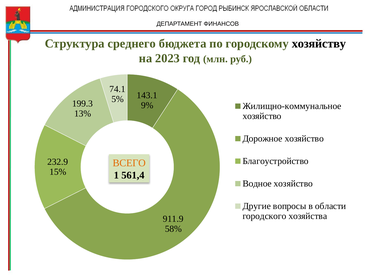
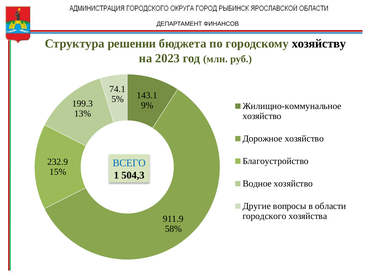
среднего: среднего -> решении (132, 44)
ВСЕГО colour: orange -> blue (129, 163)
561,4: 561,4 -> 504,3 (133, 175)
